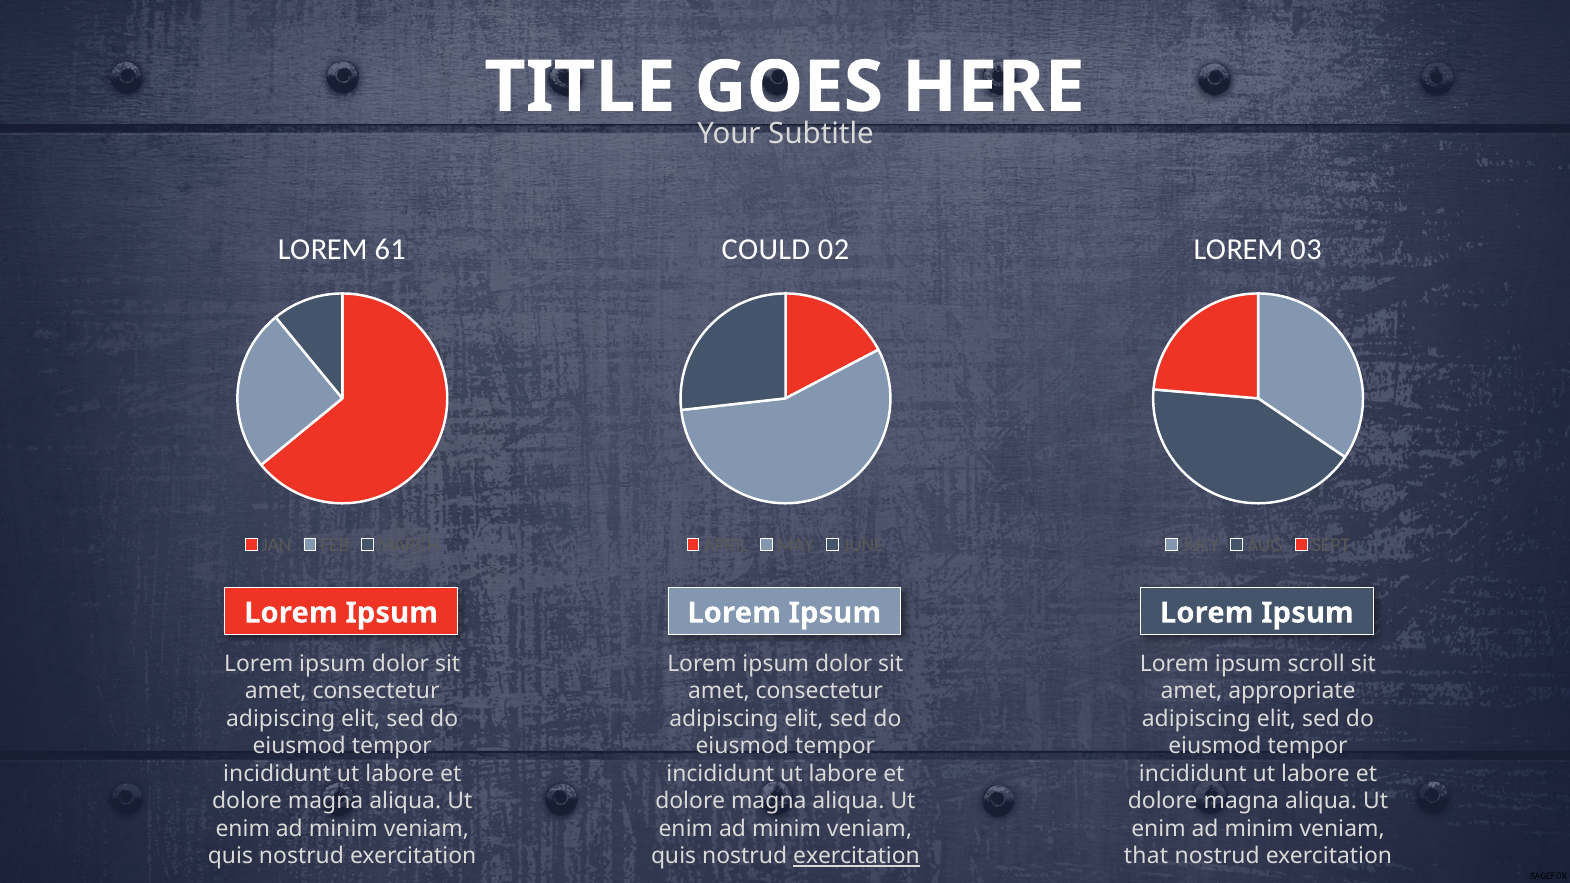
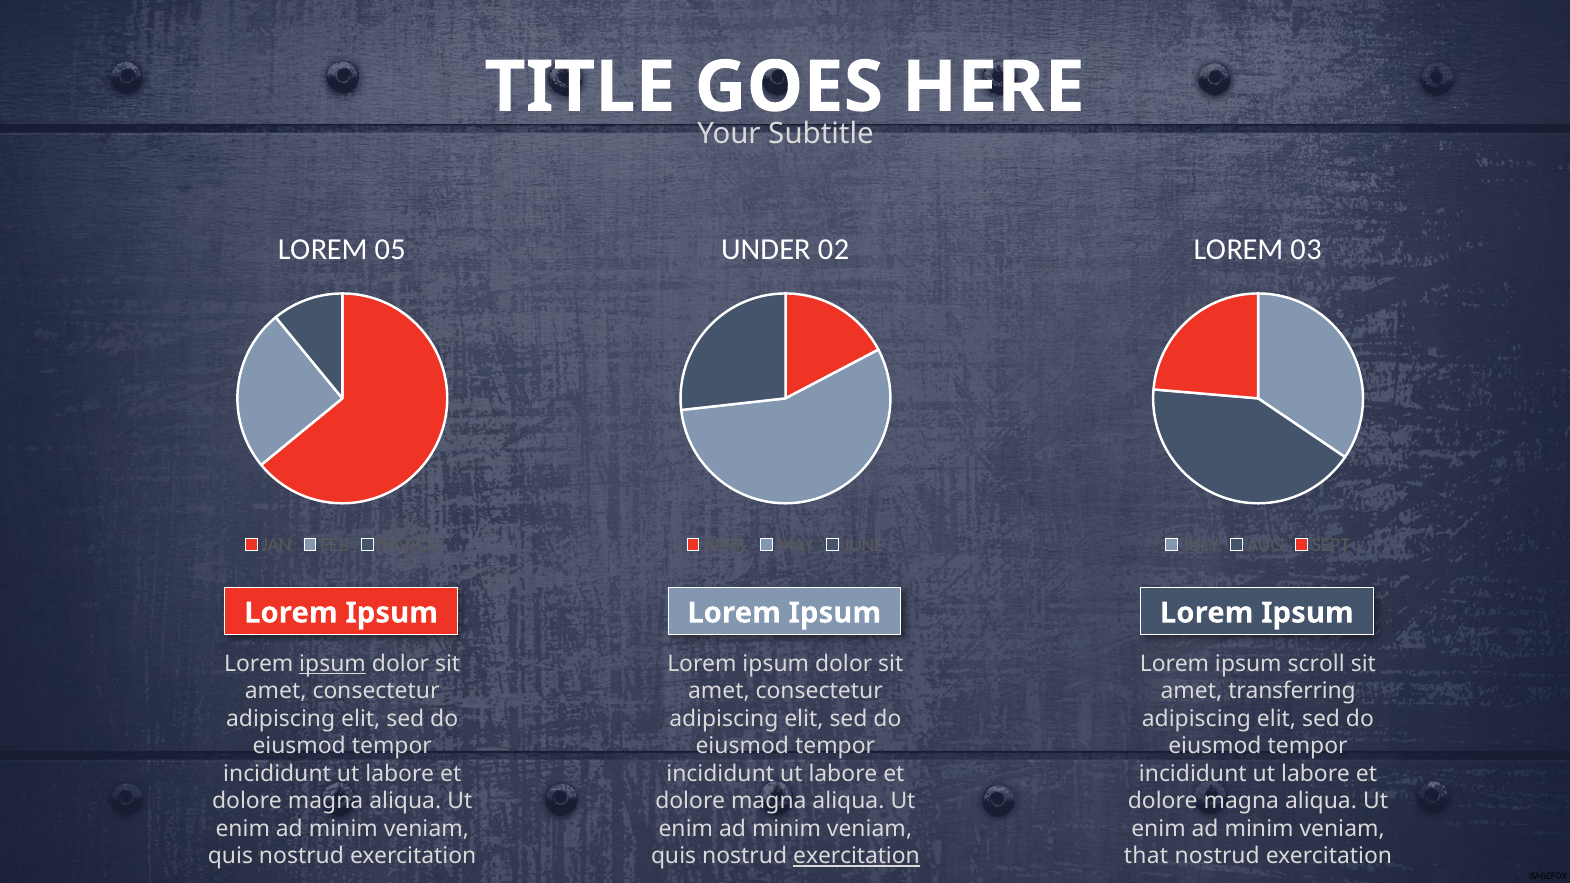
61: 61 -> 05 (390, 249)
COULD: COULD -> UNDER (766, 249)
ipsum underline: none -> present (333, 664)
appropriate: appropriate -> transferring (1292, 691)
